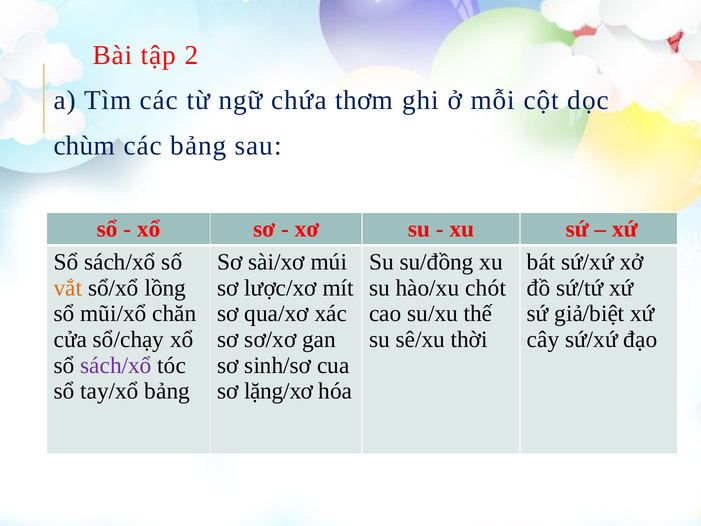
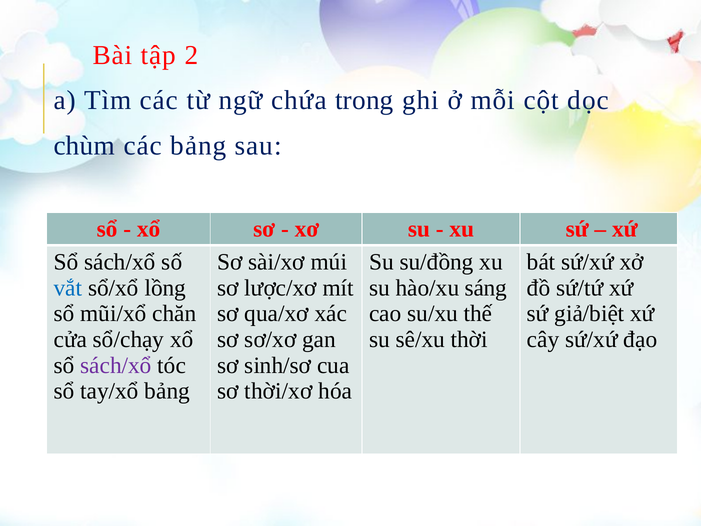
thơm: thơm -> trong (364, 100)
vắt colour: orange -> blue (68, 288)
chót: chót -> sáng (486, 288)
lặng/xơ: lặng/xơ -> thời/xơ (279, 391)
